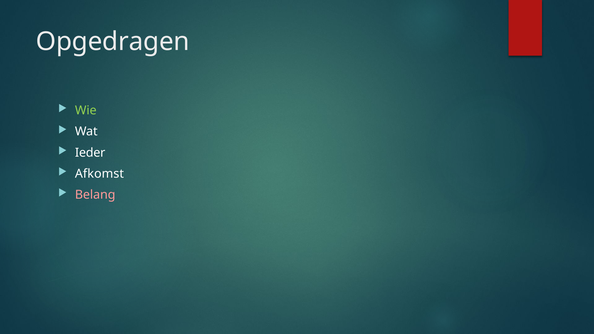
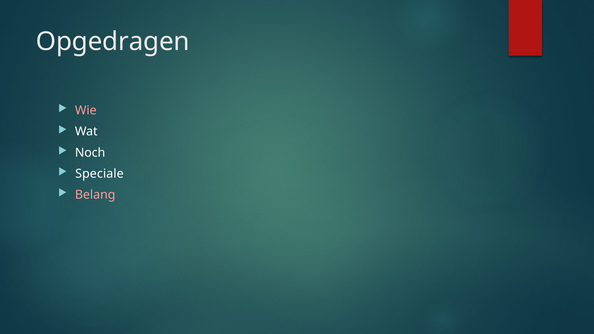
Wie colour: light green -> pink (86, 111)
Ieder: Ieder -> Noch (90, 153)
Afkomst: Afkomst -> Speciale (99, 174)
